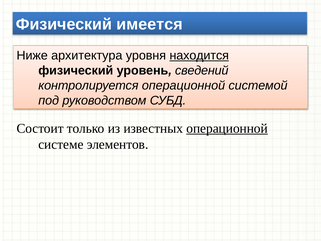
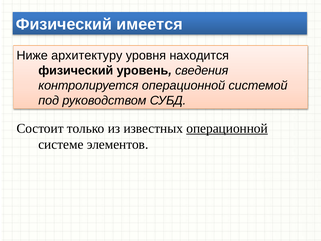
архитектура: архитектура -> архитектуру (87, 55)
находится underline: present -> none (199, 55)
сведений: сведений -> сведения (202, 70)
